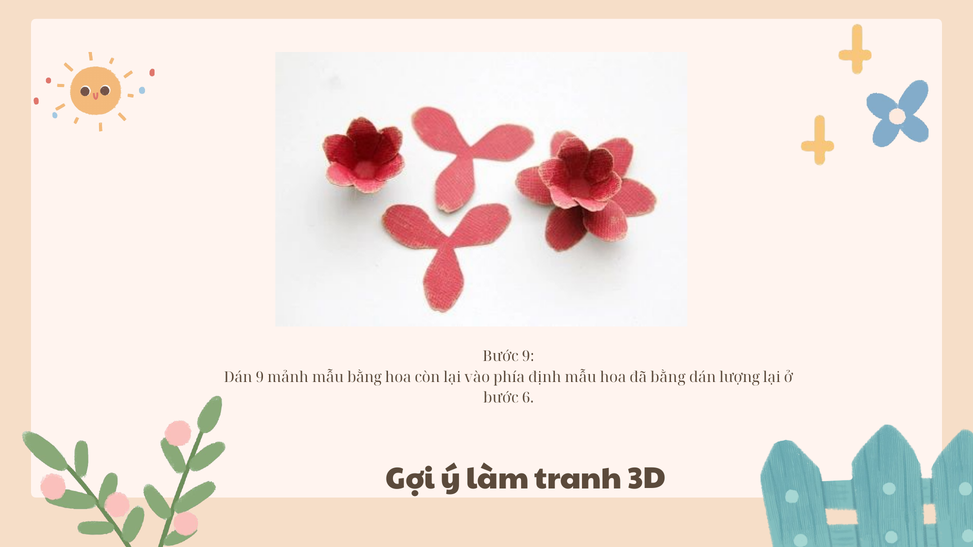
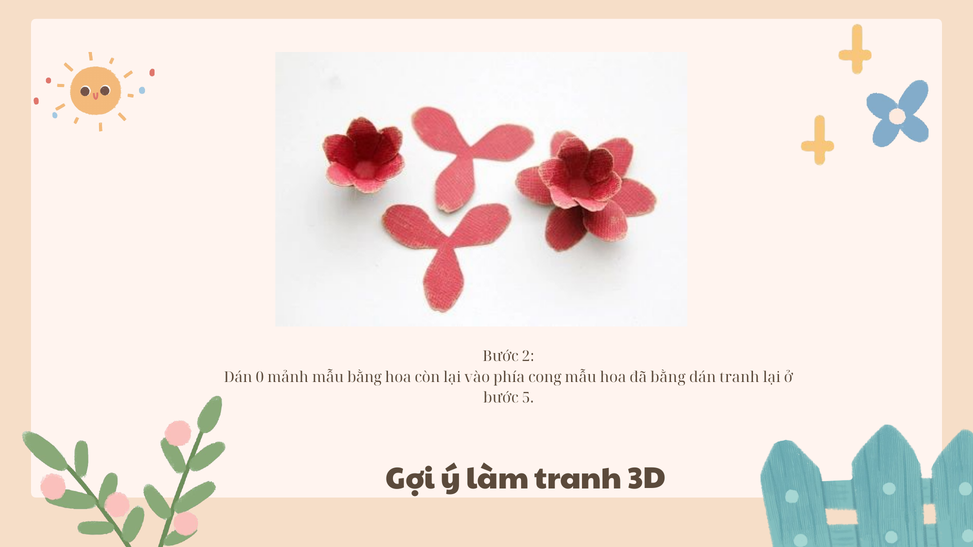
Bước 9: 9 -> 2 (528, 357)
Dán 9: 9 -> 0 (260, 377)
định: định -> cong (545, 377)
dán lượng: lượng -> tranh (739, 377)
6: 6 -> 5 (528, 398)
